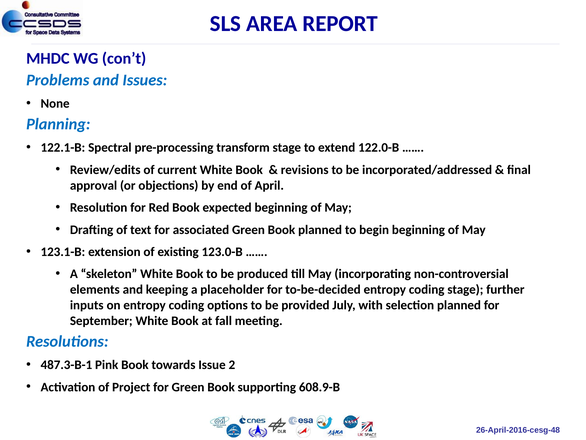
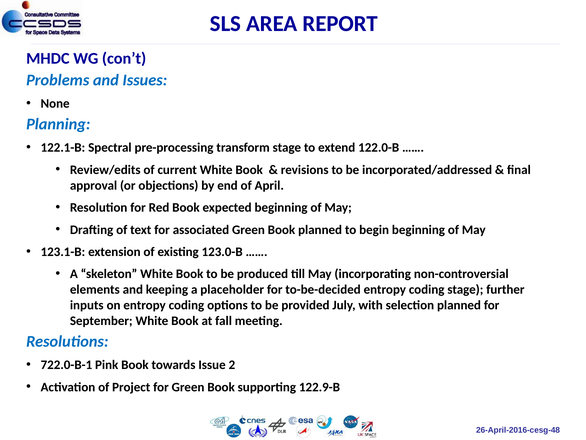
487.3-B-1: 487.3-B-1 -> 722.0-B-1 (66, 365)
608.9-B: 608.9-B -> 122.9-B (319, 387)
